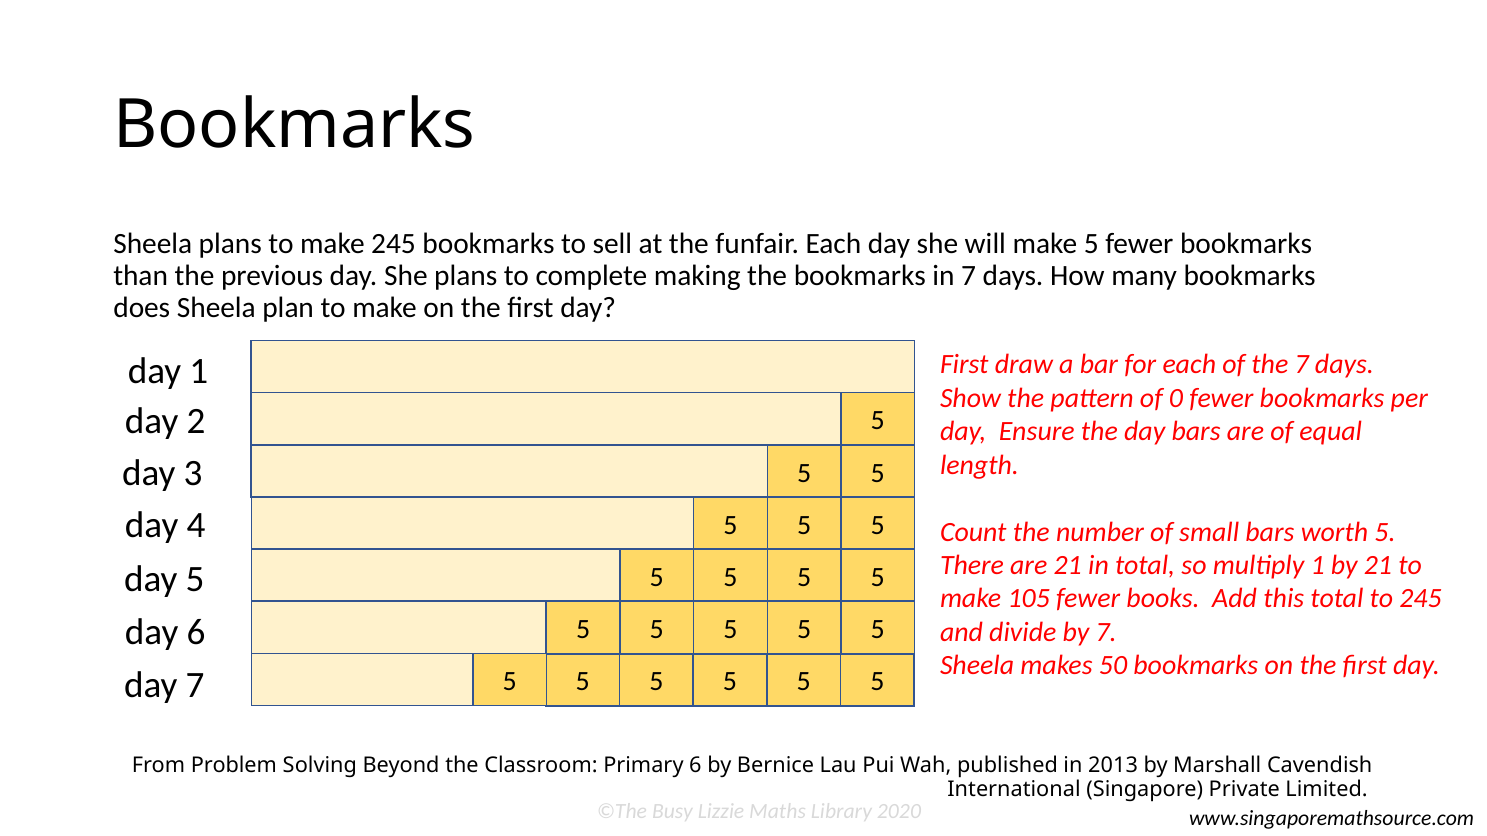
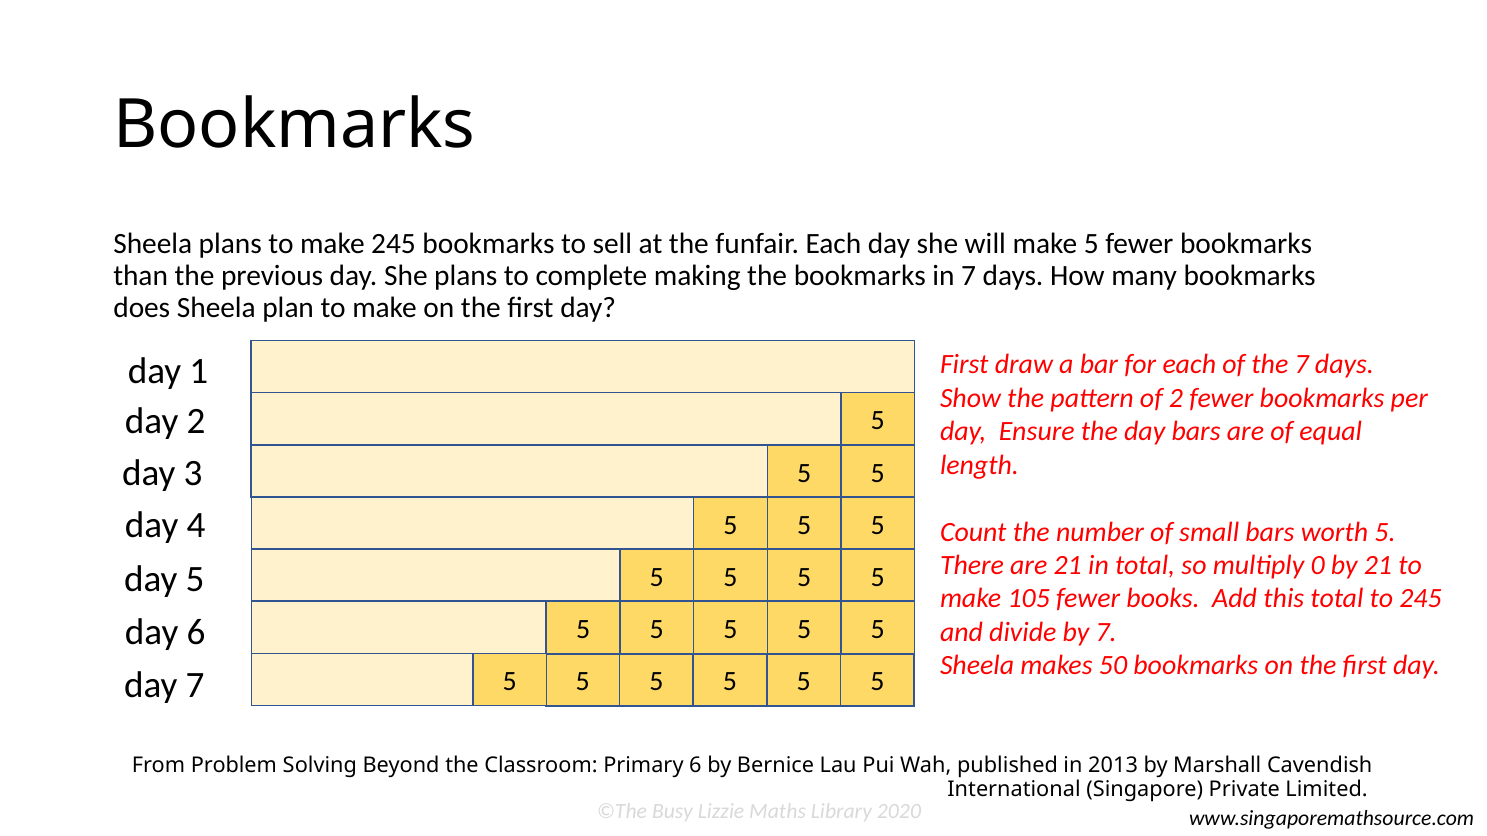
of 0: 0 -> 2 (1176, 398)
multiply 1: 1 -> 0 (1318, 566)
